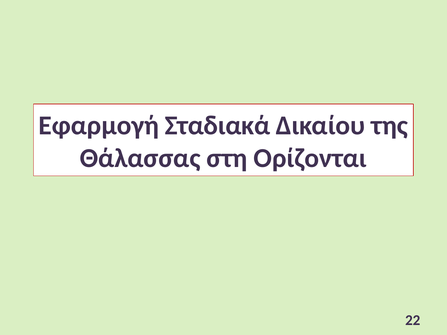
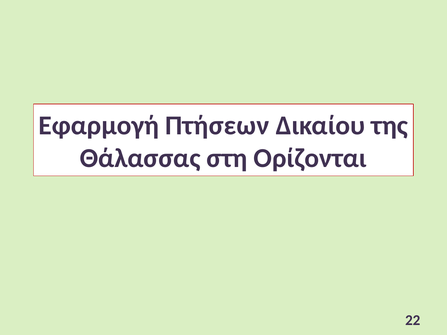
Σταδιακά: Σταδιακά -> Πτήσεων (217, 126)
